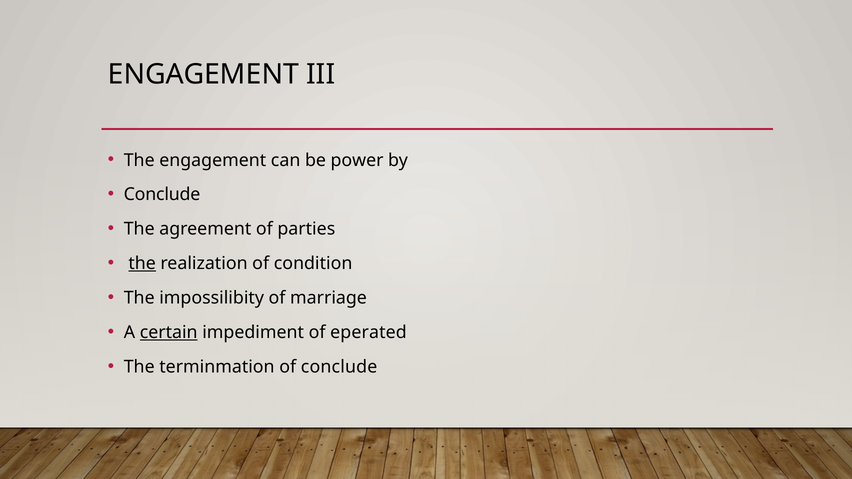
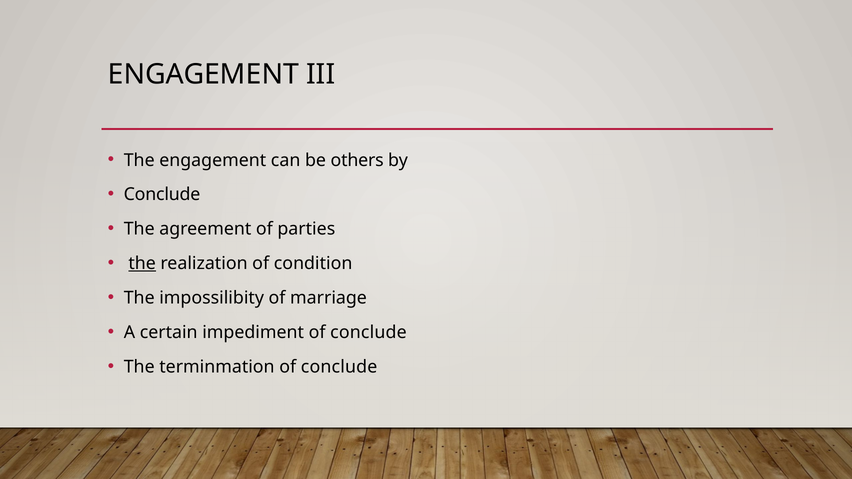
power: power -> others (357, 160)
certain underline: present -> none (169, 333)
impediment of eperated: eperated -> conclude (368, 333)
